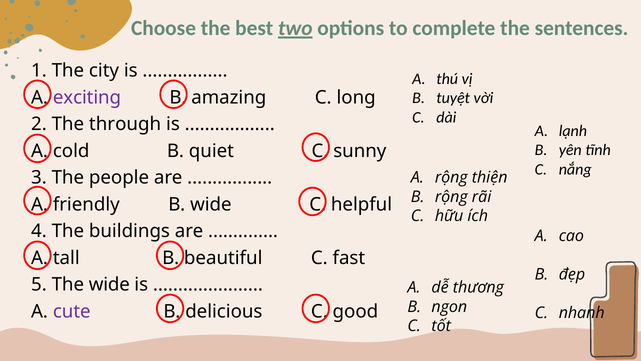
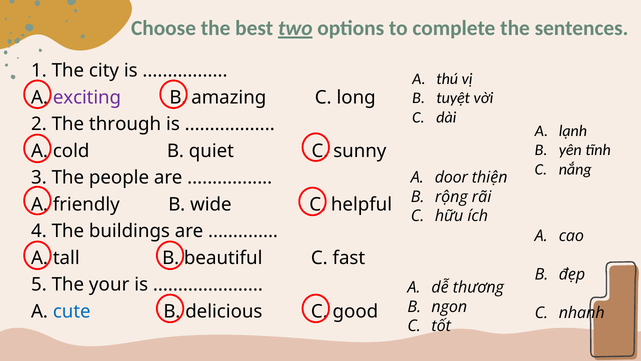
A rộng: rộng -> door (451, 177)
The wide: wide -> your (109, 284)
cute colour: purple -> blue (72, 311)
